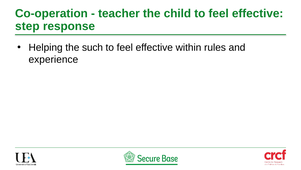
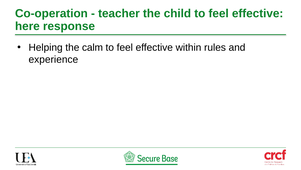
step: step -> here (27, 26)
such: such -> calm (92, 47)
